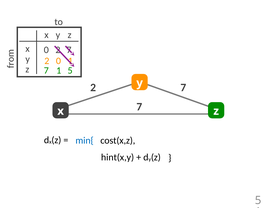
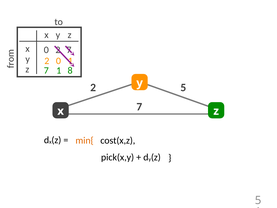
1 5: 5 -> 8 (70, 70)
7: 7 -> 5 (183, 87)
min{ colour: blue -> orange (85, 140)
hint(x,y: hint(x,y -> pick(x,y (118, 157)
